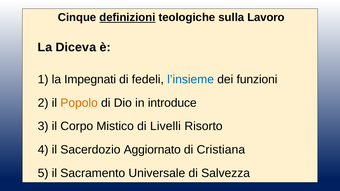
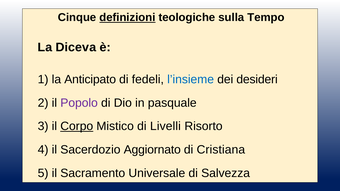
Lavoro: Lavoro -> Tempo (266, 18)
Impegnati: Impegnati -> Anticipato (90, 80)
funzioni: funzioni -> desideri (257, 80)
Popolo colour: orange -> purple (79, 103)
introduce: introduce -> pasquale (172, 103)
Corpo underline: none -> present (77, 126)
